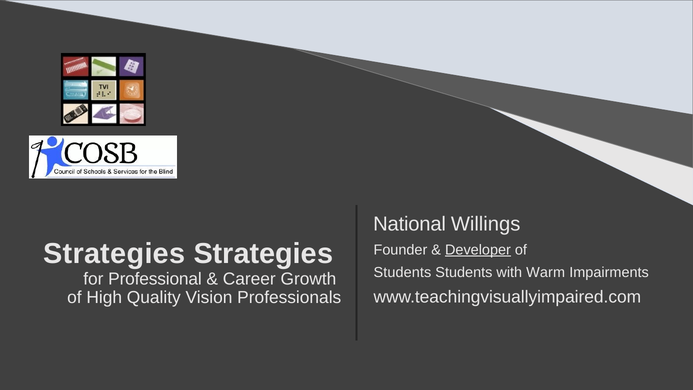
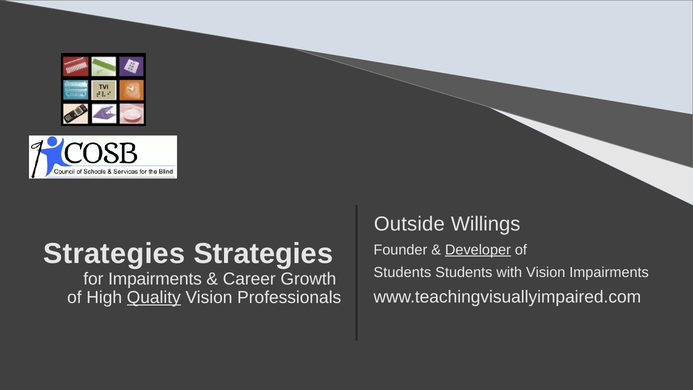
National: National -> Outside (409, 224)
with Warm: Warm -> Vision (546, 273)
for Professional: Professional -> Impairments (155, 279)
Quality underline: none -> present (154, 297)
